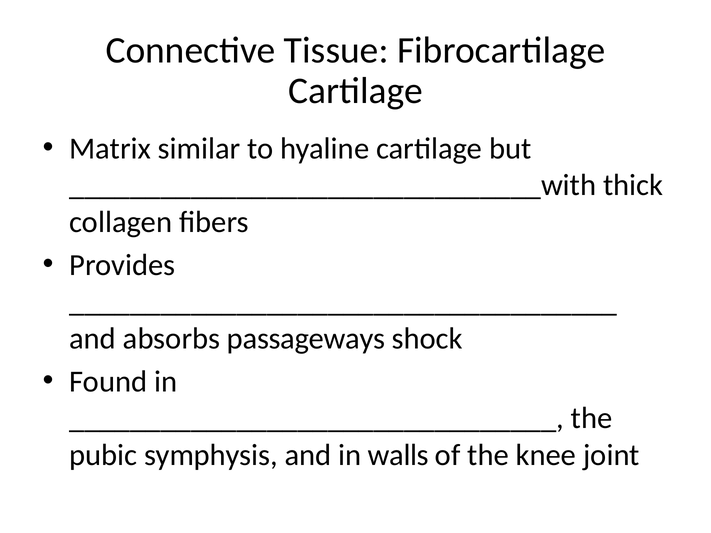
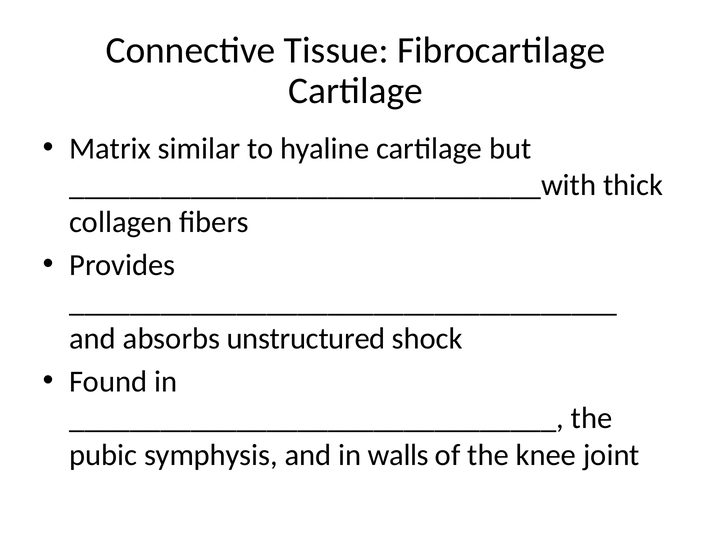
passageways: passageways -> unstructured (306, 339)
